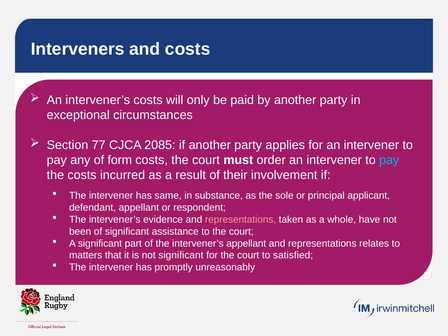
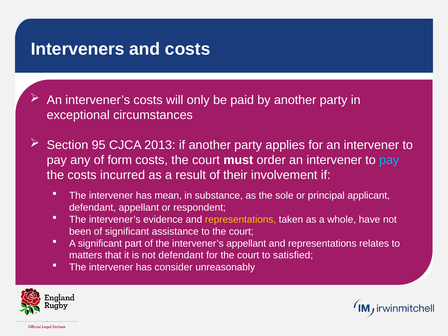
77: 77 -> 95 (99, 145)
2085: 2085 -> 2013 (160, 145)
same: same -> mean (168, 196)
representations colour: pink -> yellow (241, 220)
not significant: significant -> defendant (181, 255)
promptly: promptly -> consider (174, 267)
